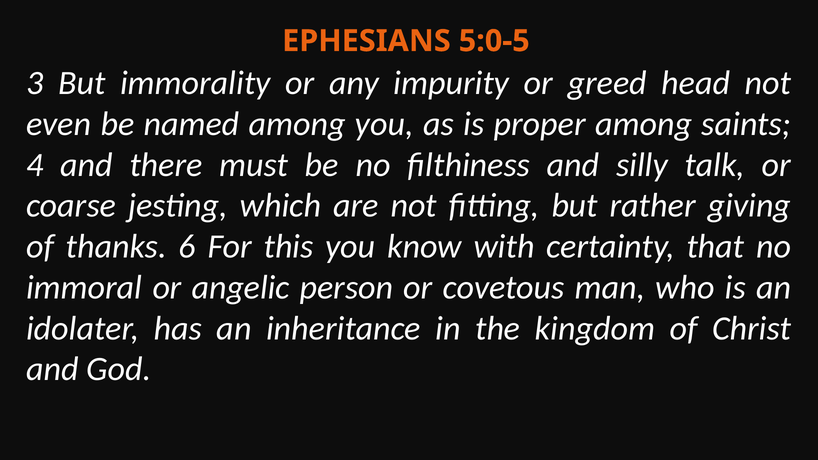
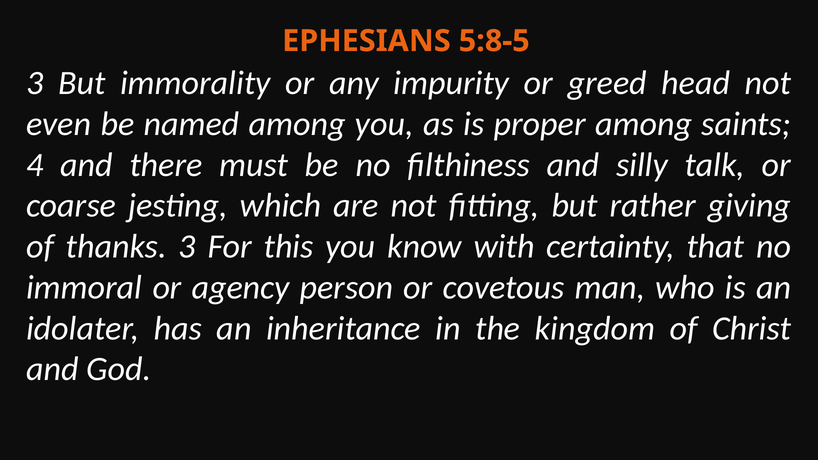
5:0-5: 5:0-5 -> 5:8-5 (494, 41)
thanks 6: 6 -> 3 (187, 247)
angelic: angelic -> agency (241, 287)
